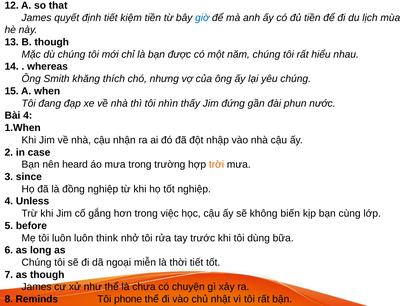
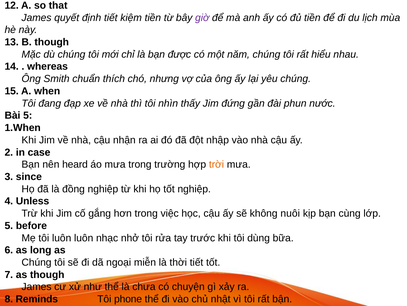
giờ colour: blue -> purple (202, 18)
khăng: khăng -> chuẩn (86, 79)
Bài 4: 4 -> 5 (28, 115)
biến: biến -> nuôi (290, 213)
think: think -> nhạc (107, 237)
